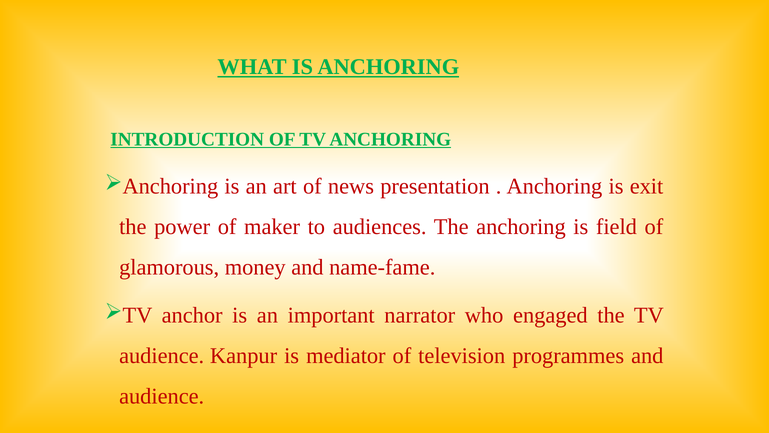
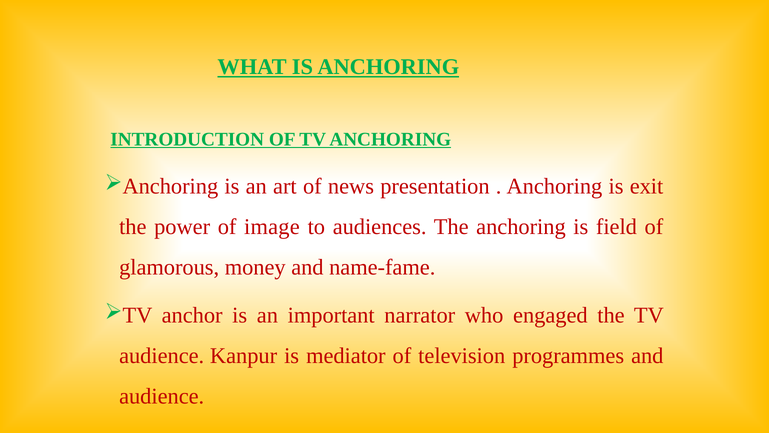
maker: maker -> image (272, 227)
